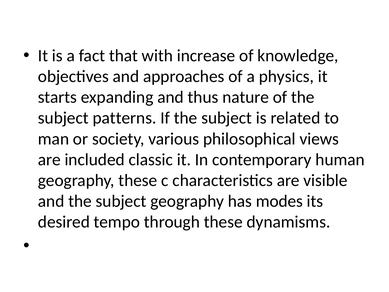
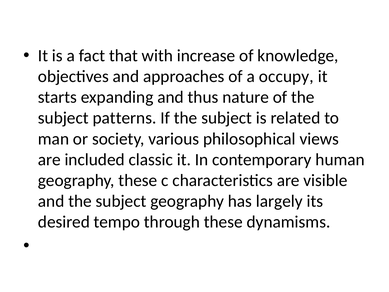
physics: physics -> occupy (286, 76)
modes: modes -> largely (279, 201)
